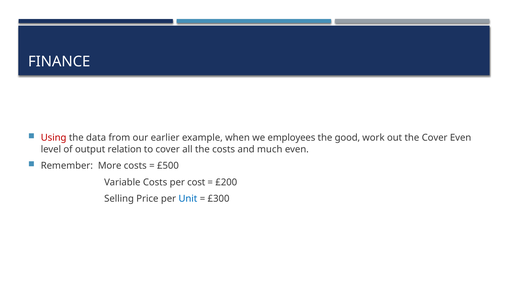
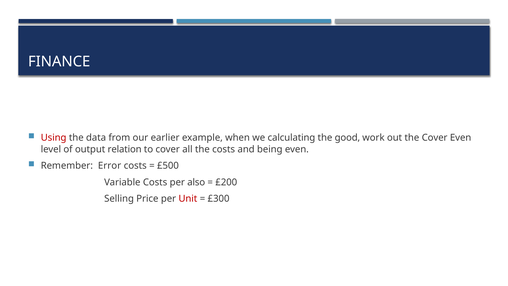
employees: employees -> calculating (291, 138)
much: much -> being (270, 149)
More: More -> Error (110, 166)
cost: cost -> also (196, 182)
Unit colour: blue -> red (188, 199)
